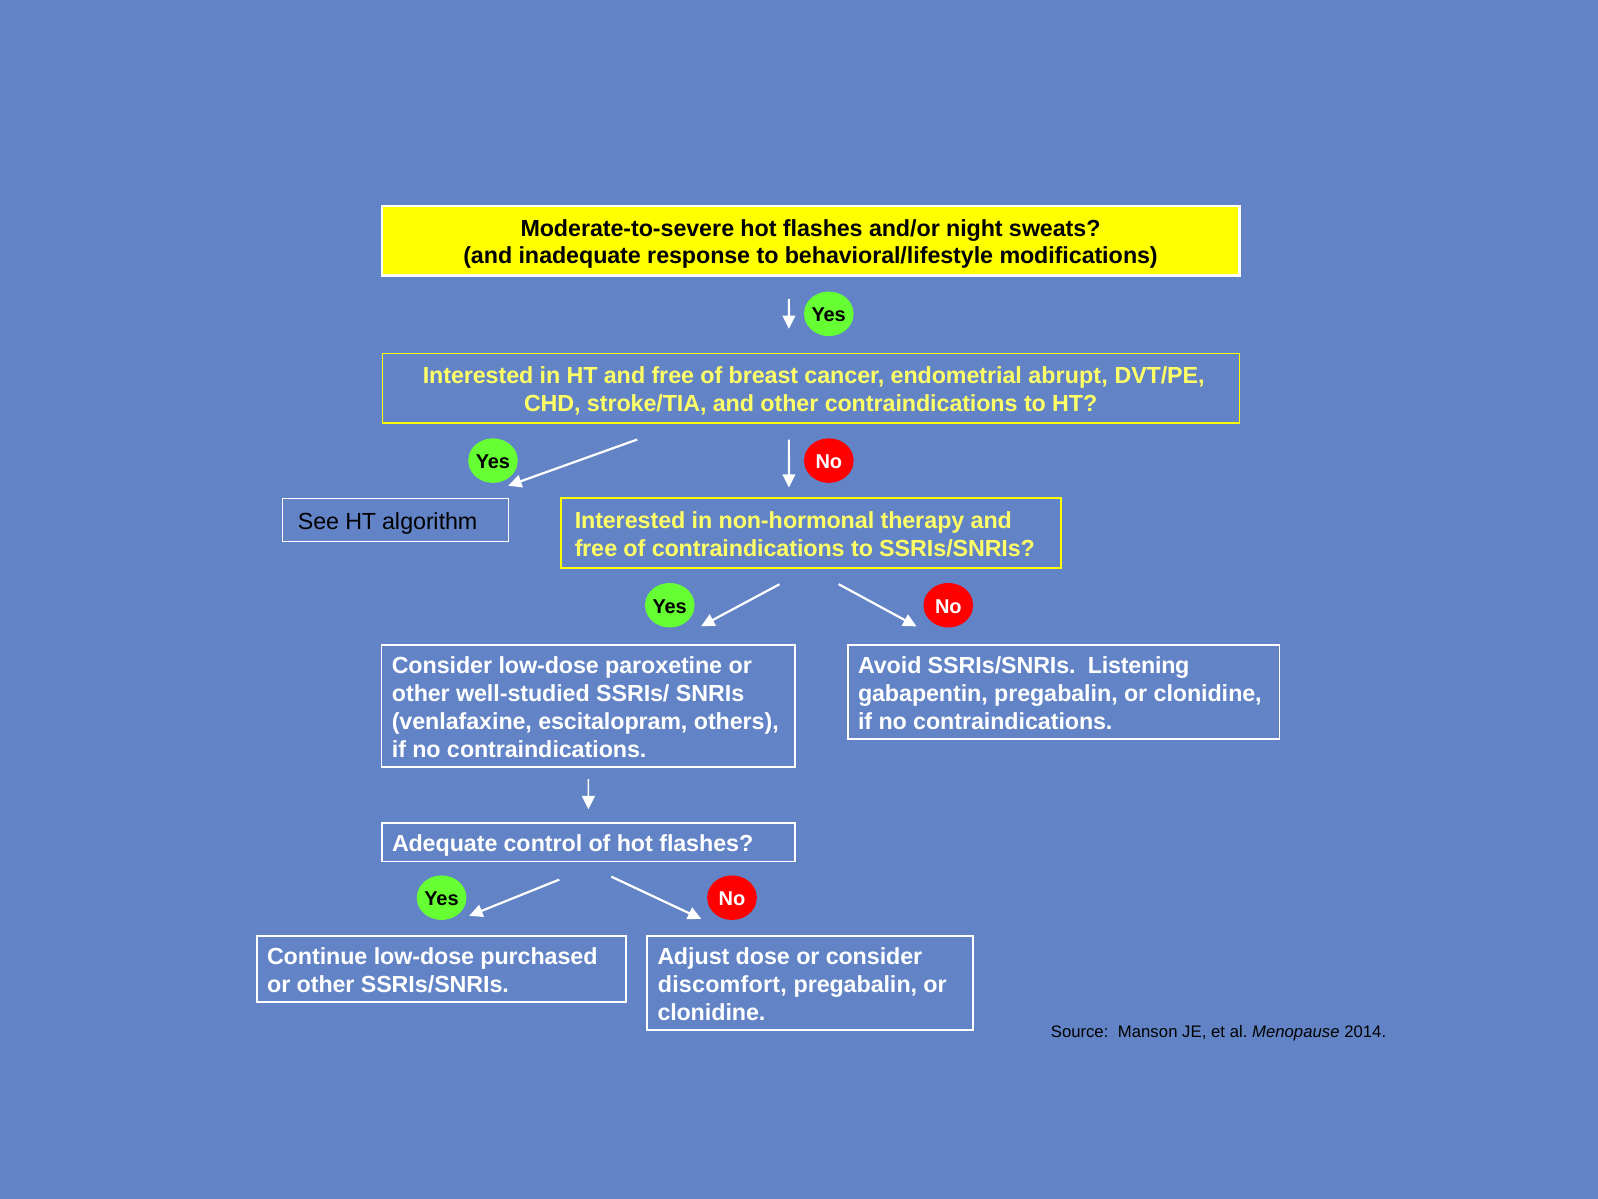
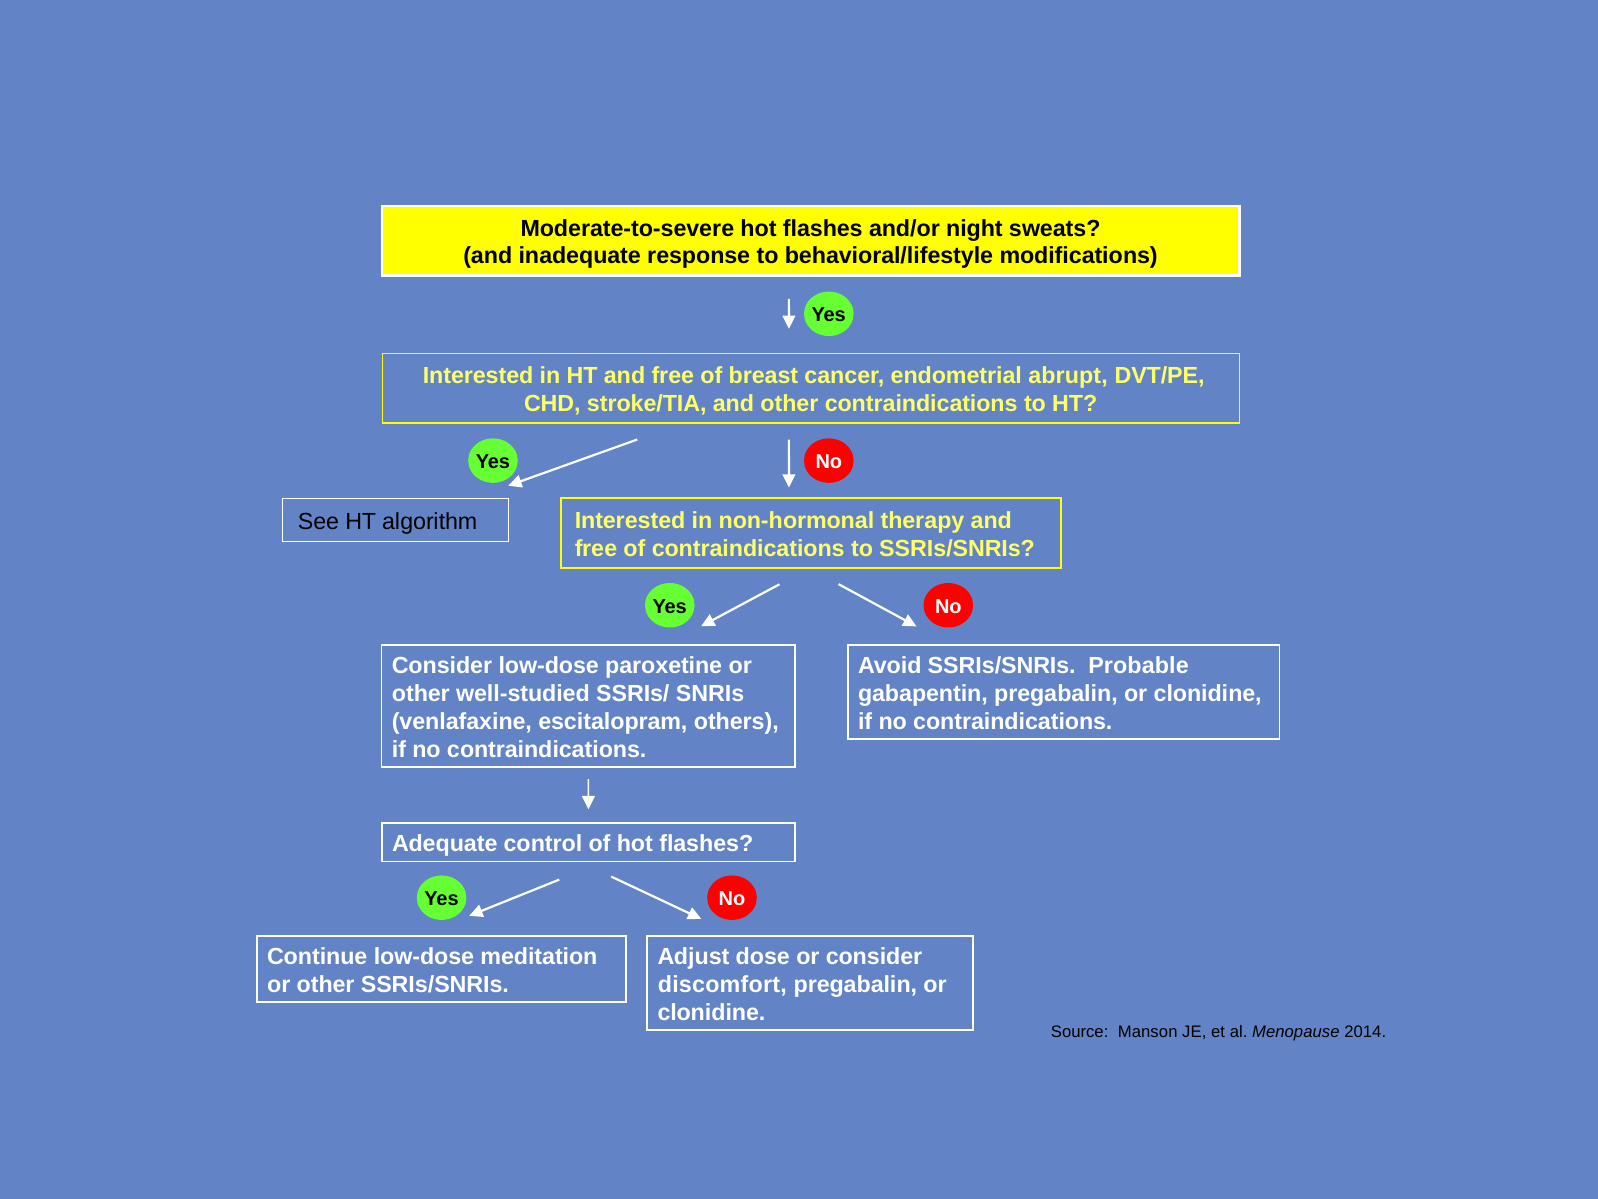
Listening: Listening -> Probable (1139, 665)
purchased: purchased -> meditation (539, 956)
